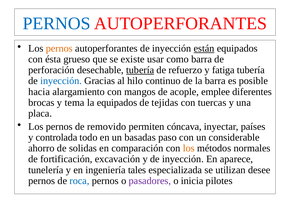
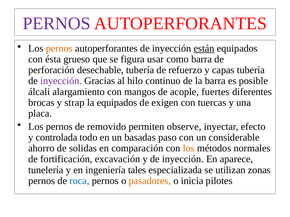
PERNOS colour: blue -> purple (57, 23)
existe: existe -> figura (133, 59)
tubería underline: present -> none (140, 70)
fatiga: fatiga -> capas (223, 70)
inyección colour: blue -> purple (61, 81)
hacia: hacia -> álcali (39, 92)
emplee: emplee -> fuertes (215, 92)
tema: tema -> strap (75, 103)
tejidas: tejidas -> exigen (165, 103)
cóncava: cóncava -> observe (184, 127)
países: países -> efecto (253, 127)
desee: desee -> zonas (259, 170)
pasadores colour: purple -> orange (150, 181)
